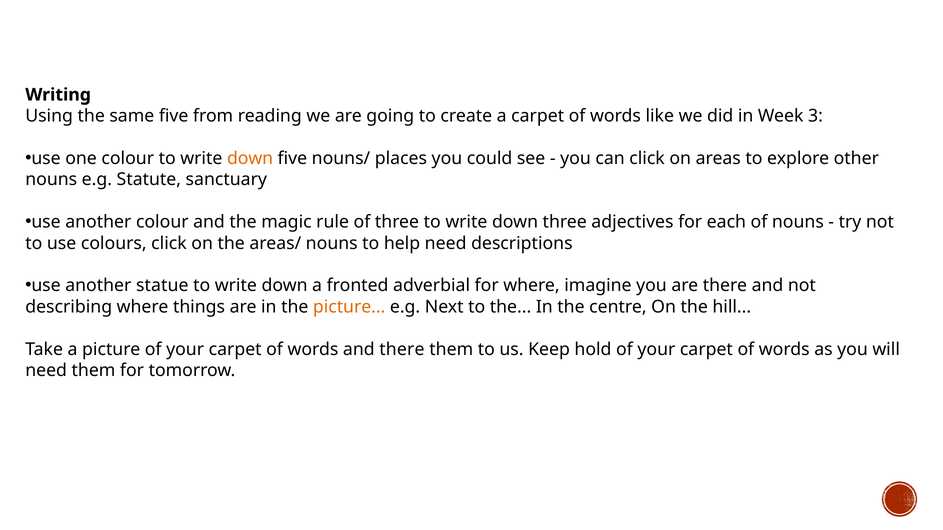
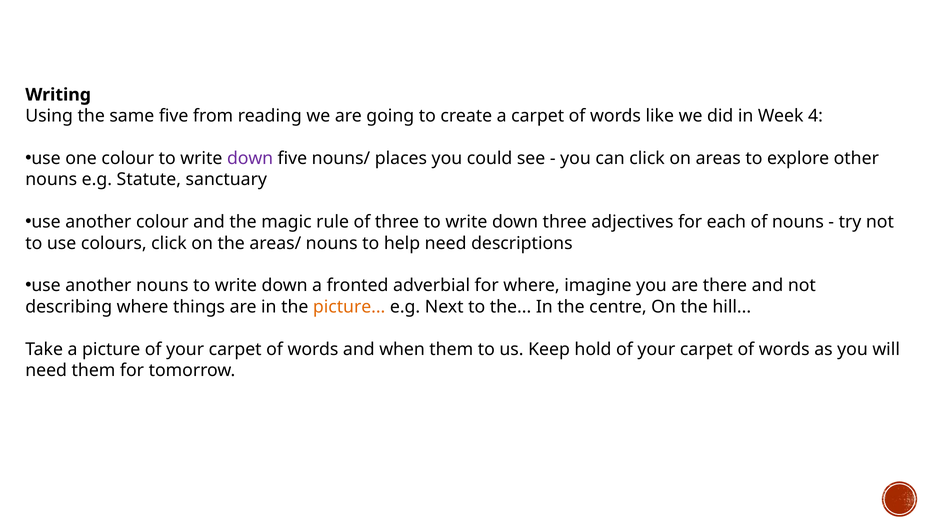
3: 3 -> 4 (815, 116)
down colour: orange -> purple (250, 159)
another statue: statue -> nouns (162, 286)
and there: there -> when (402, 349)
